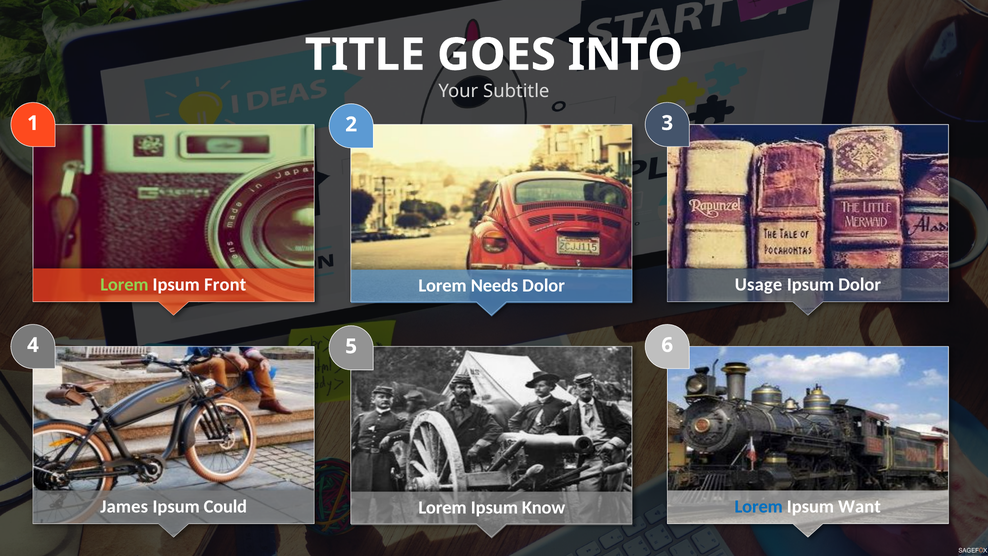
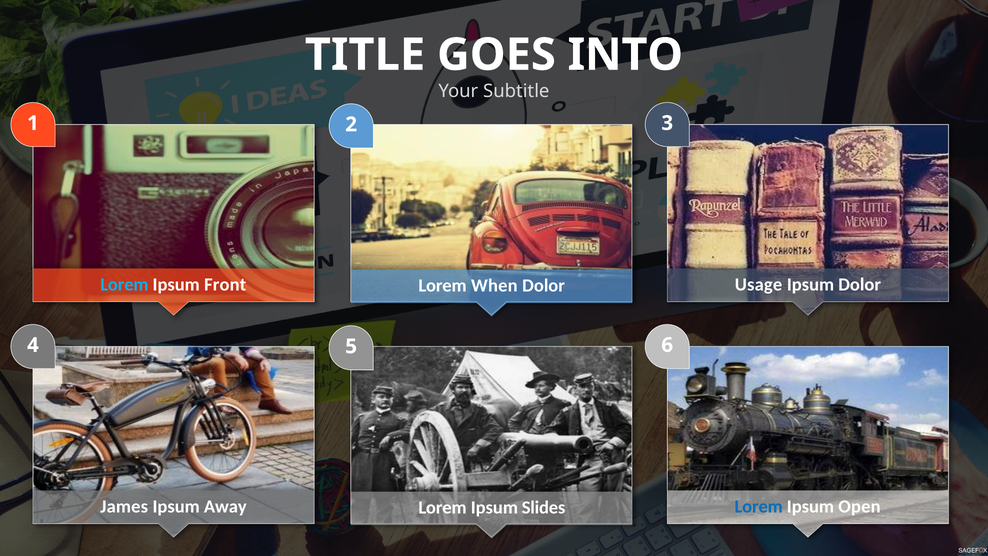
Lorem colour: light green -> light blue (124, 284)
Needs: Needs -> When (494, 286)
Could: Could -> Away (225, 506)
Want: Want -> Open (859, 506)
Know: Know -> Slides (544, 508)
